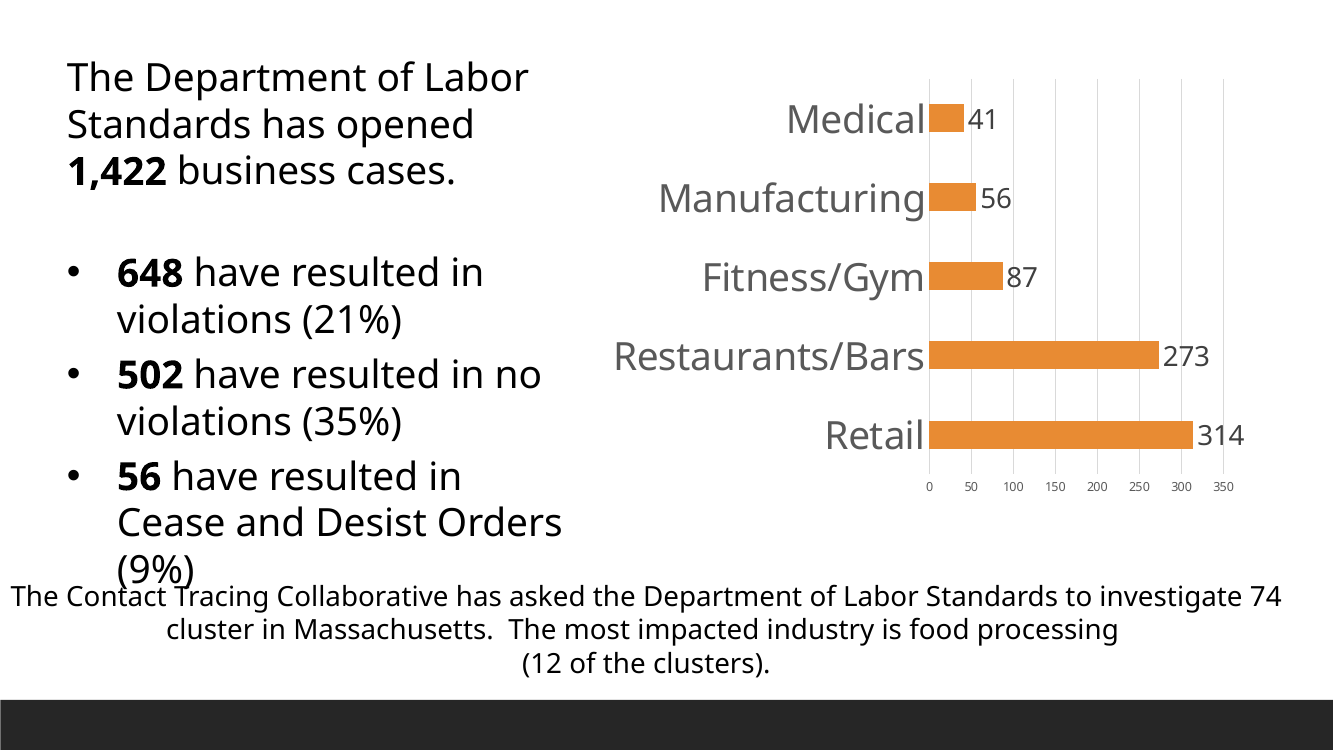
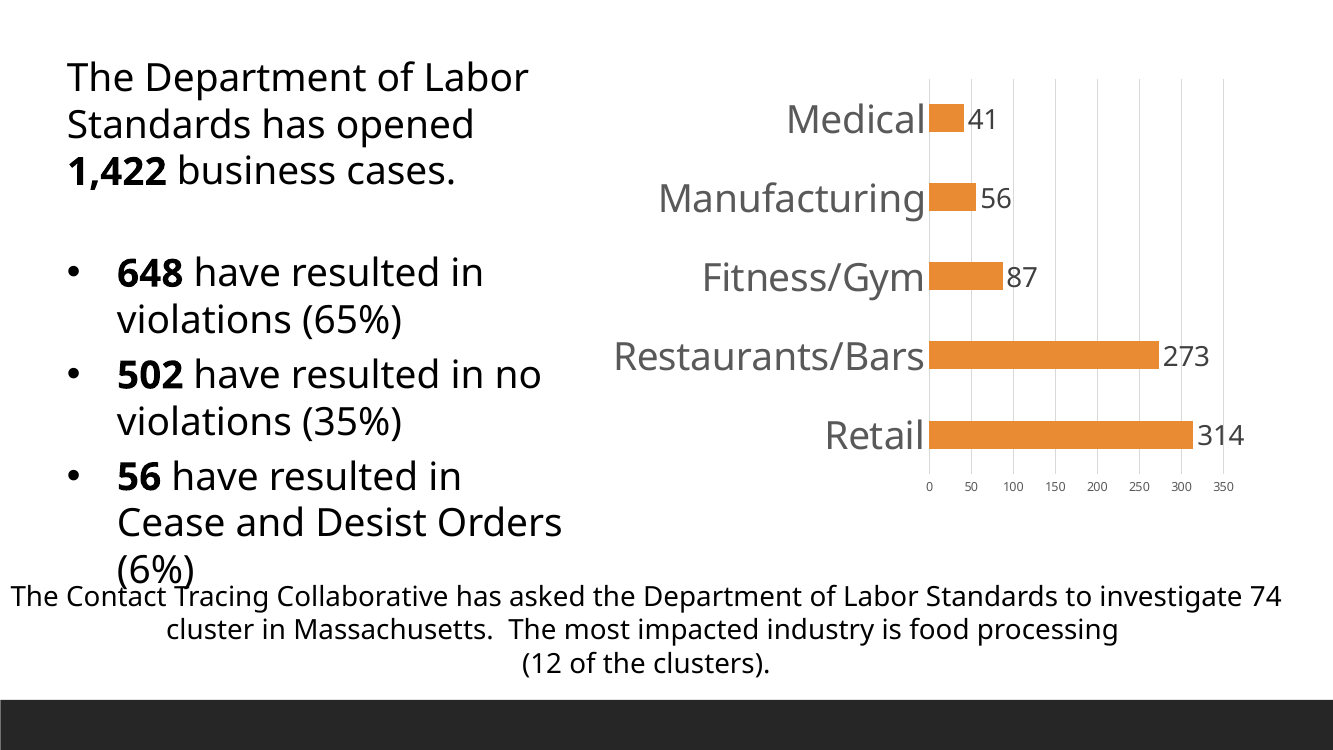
21%: 21% -> 65% (352, 320)
9%: 9% -> 6% (156, 571)
